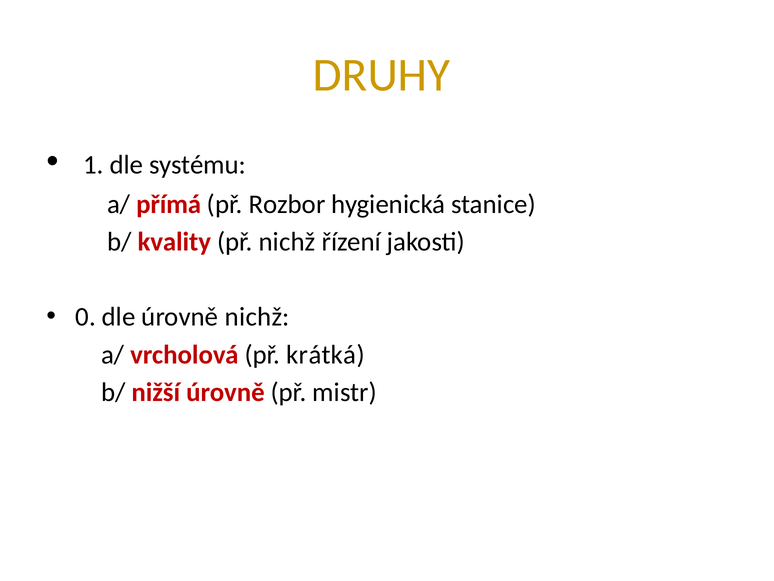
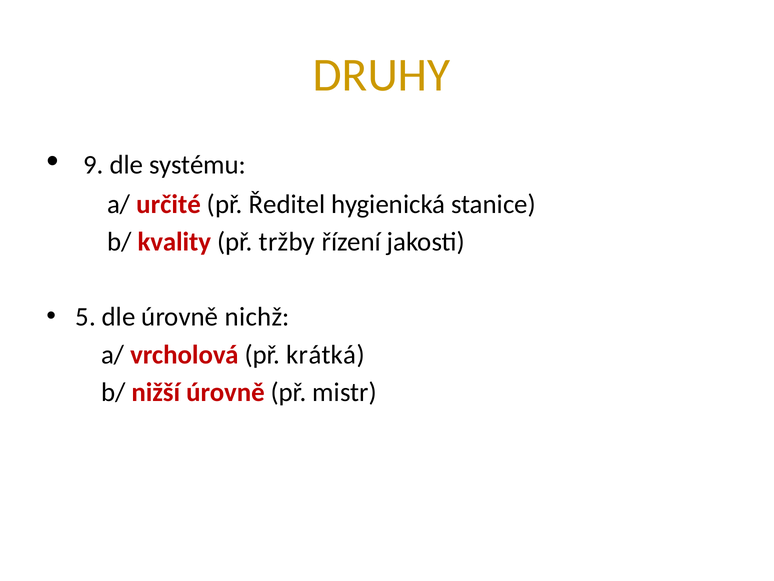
1: 1 -> 9 (93, 165)
přímá: přímá -> určité (169, 204)
Rozbor: Rozbor -> Ředitel (287, 204)
př nichž: nichž -> tržby (287, 242)
0: 0 -> 5 (86, 317)
